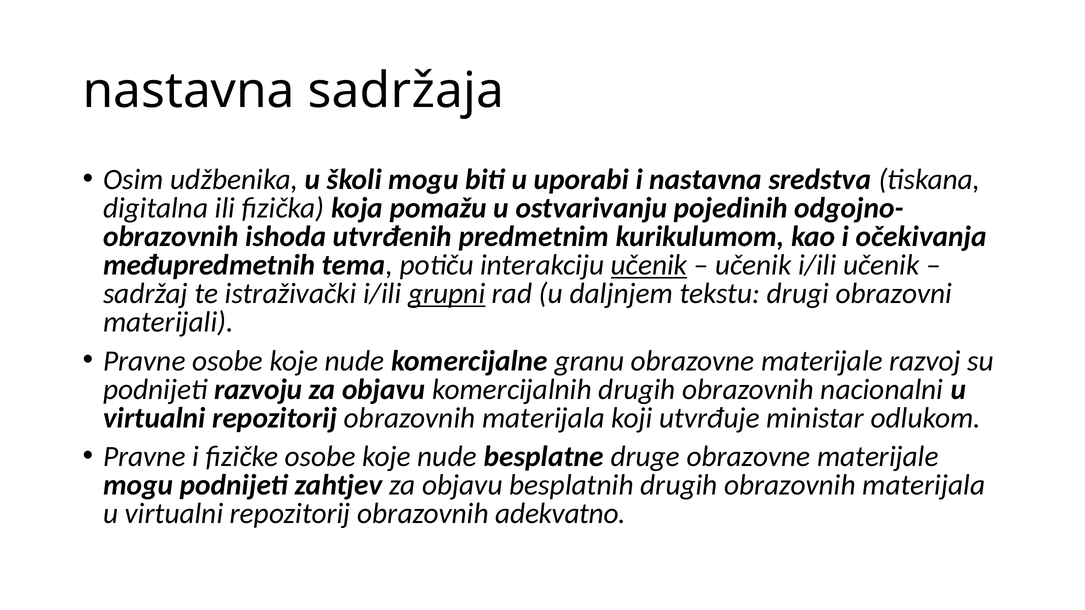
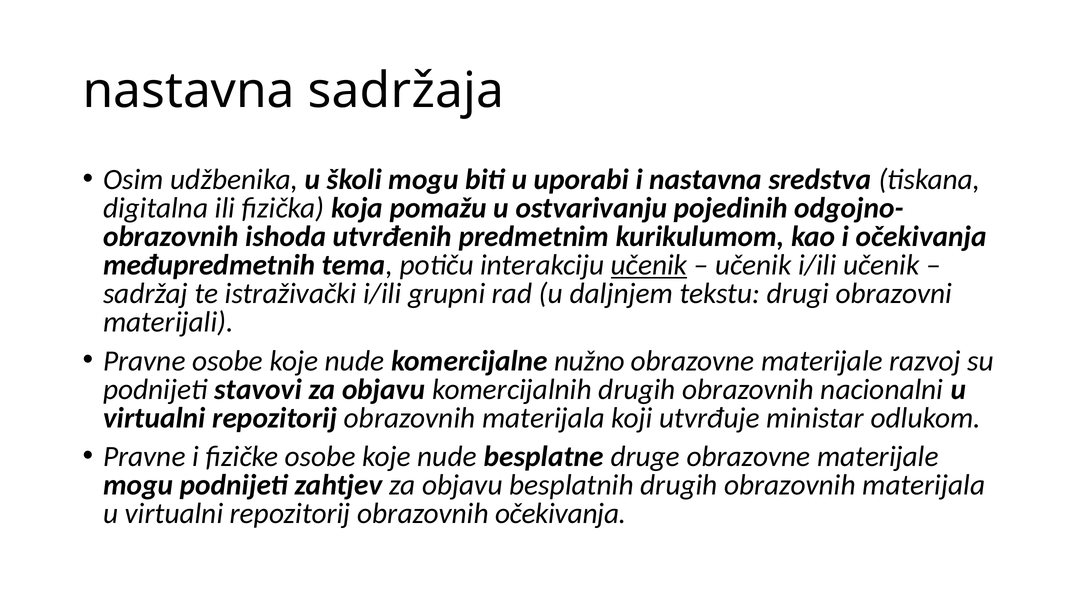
grupni underline: present -> none (447, 294)
granu: granu -> nužno (590, 361)
razvoju: razvoju -> stavovi (258, 390)
obrazovnih adekvatno: adekvatno -> očekivanja (561, 514)
